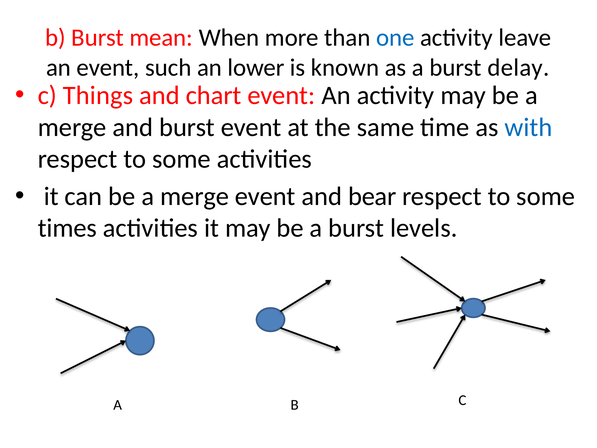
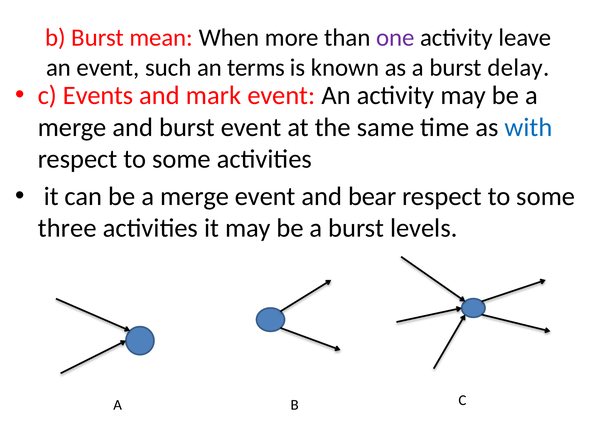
one colour: blue -> purple (395, 38)
lower: lower -> terms (256, 68)
Things: Things -> Events (98, 95)
chart: chart -> mark (214, 95)
times: times -> three (67, 228)
